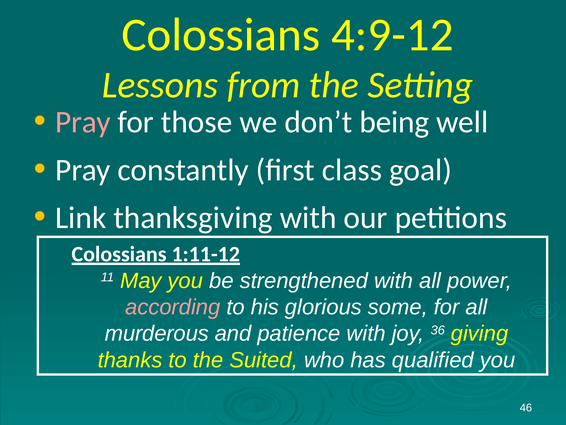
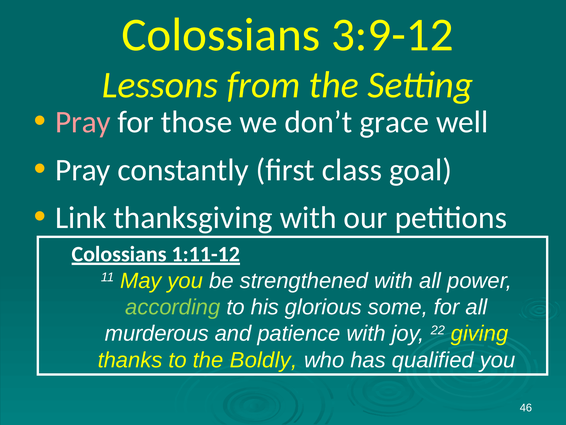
4:9-12: 4:9-12 -> 3:9-12 (392, 35)
being: being -> grace (394, 122)
according colour: pink -> light green (173, 307)
36: 36 -> 22 (438, 330)
Suited: Suited -> Boldly (263, 360)
